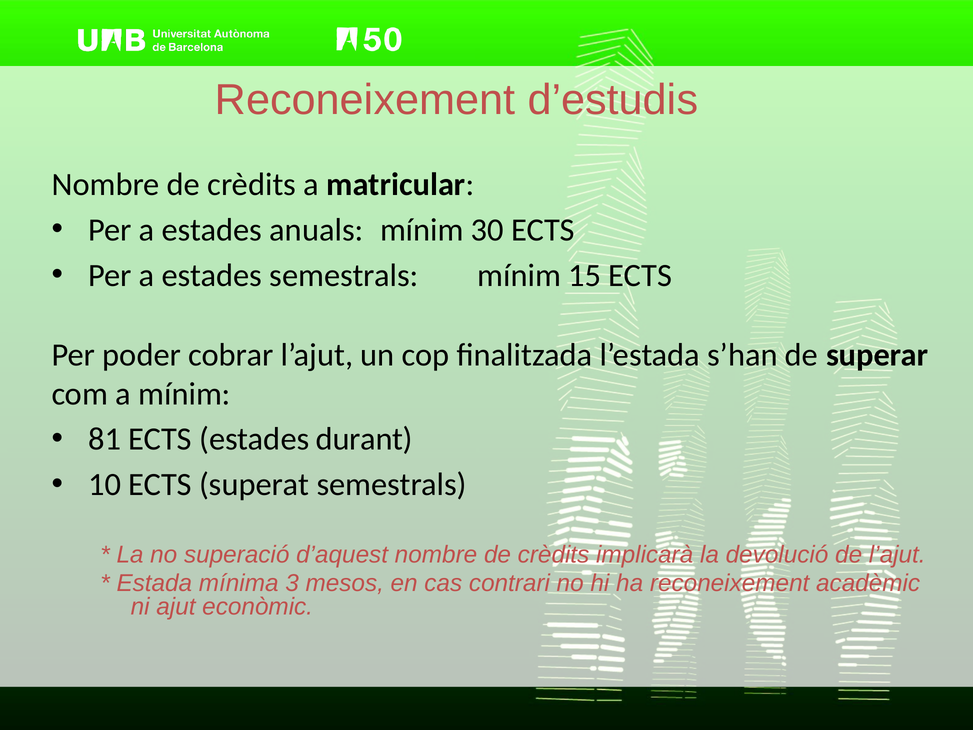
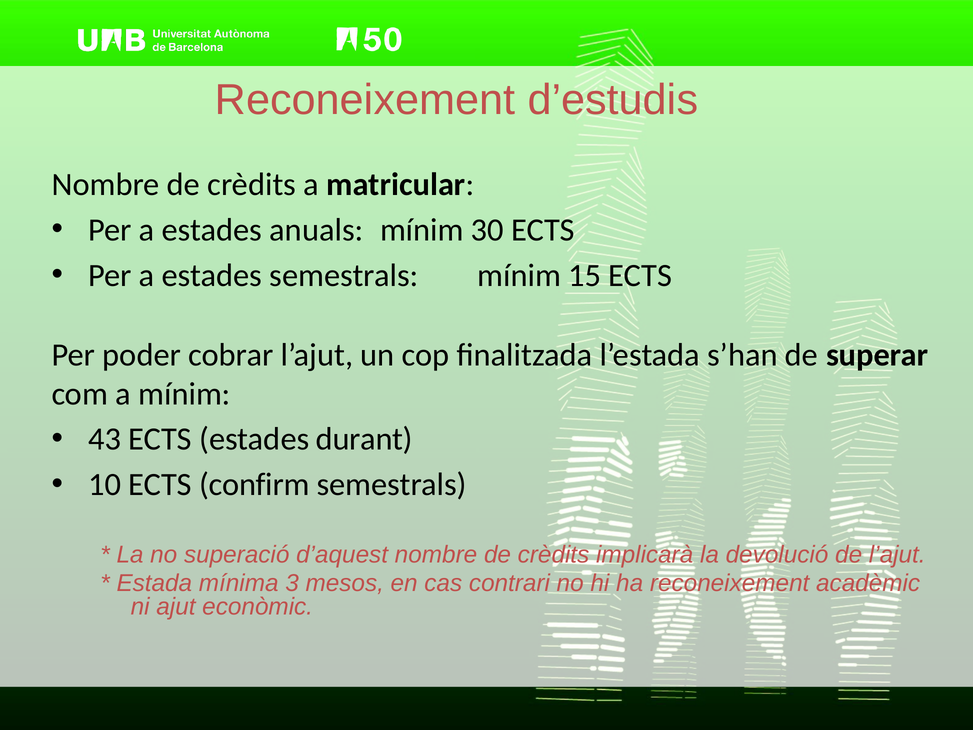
81: 81 -> 43 (105, 439)
superat: superat -> confirm (254, 484)
